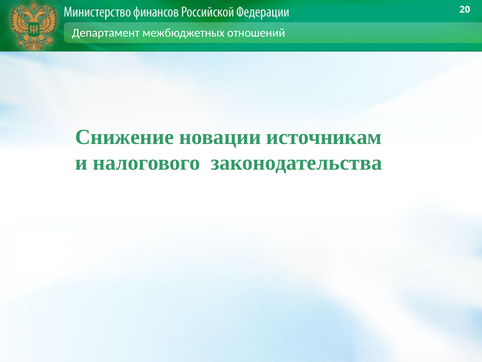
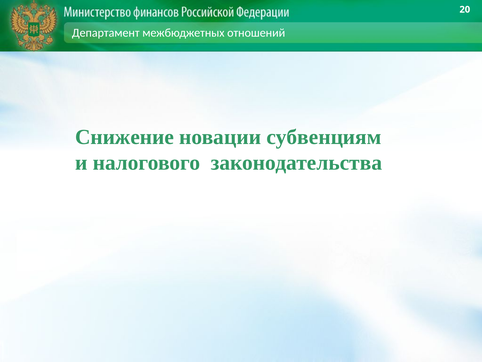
источникам: источникам -> субвенциям (324, 137)
